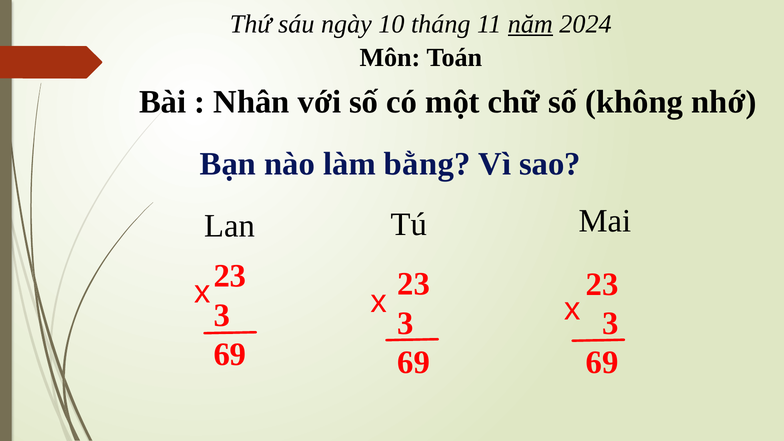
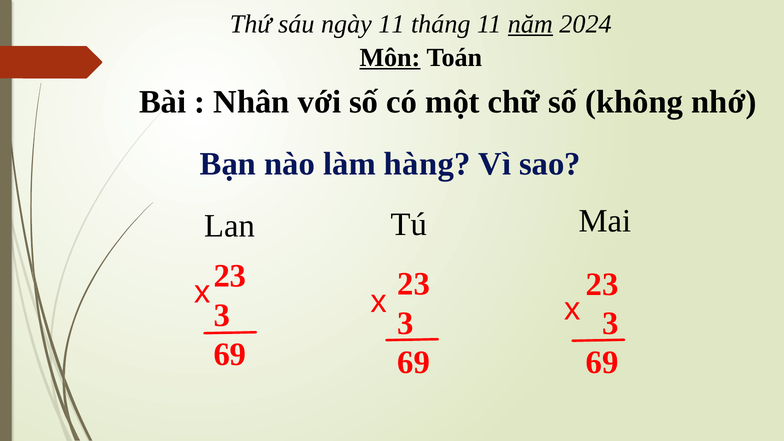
ngày 10: 10 -> 11 (391, 24)
Môn underline: none -> present (390, 57)
bằng: bằng -> hàng (427, 164)
